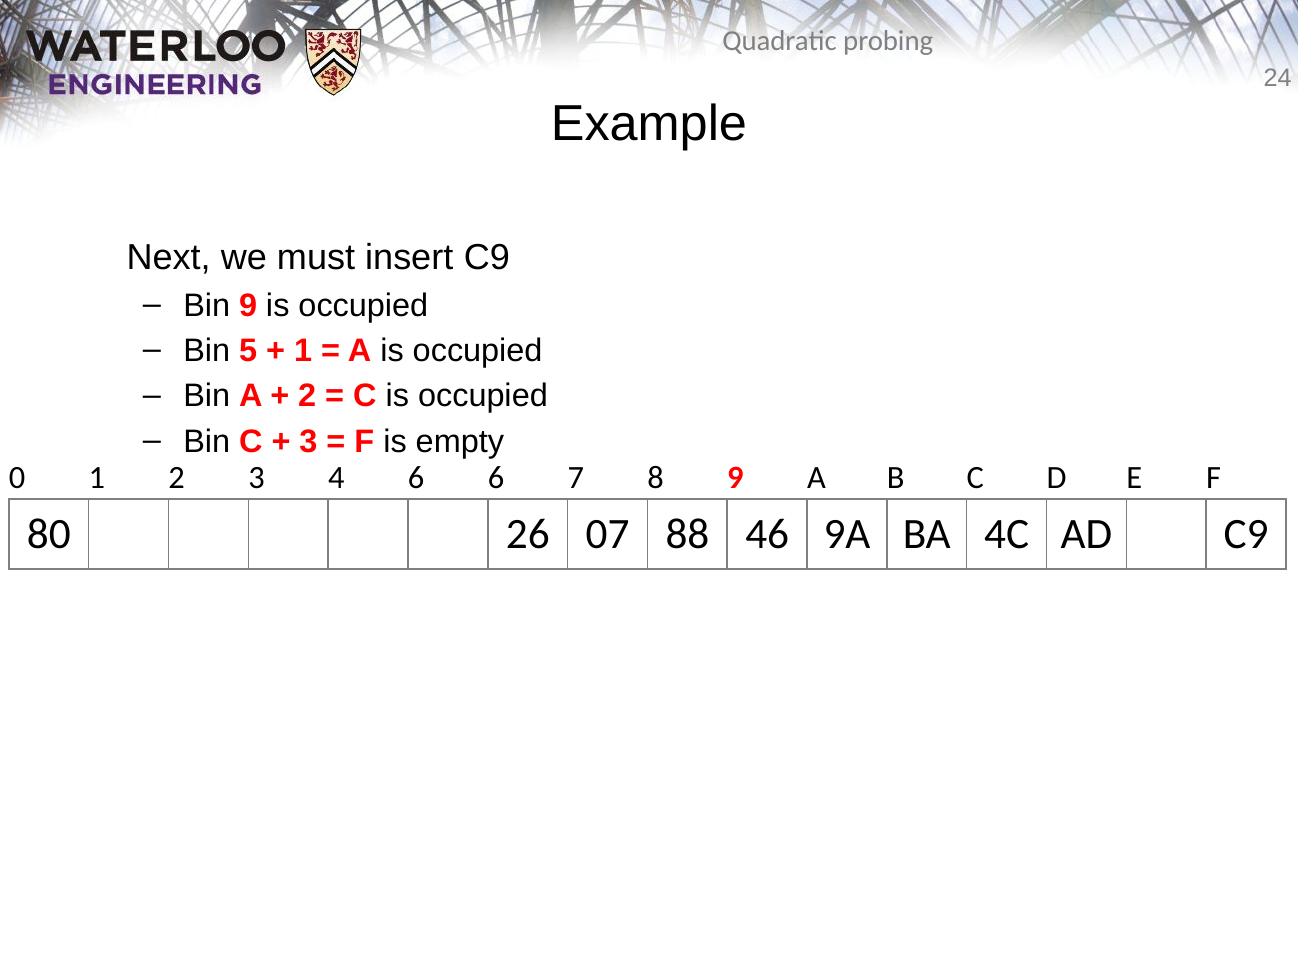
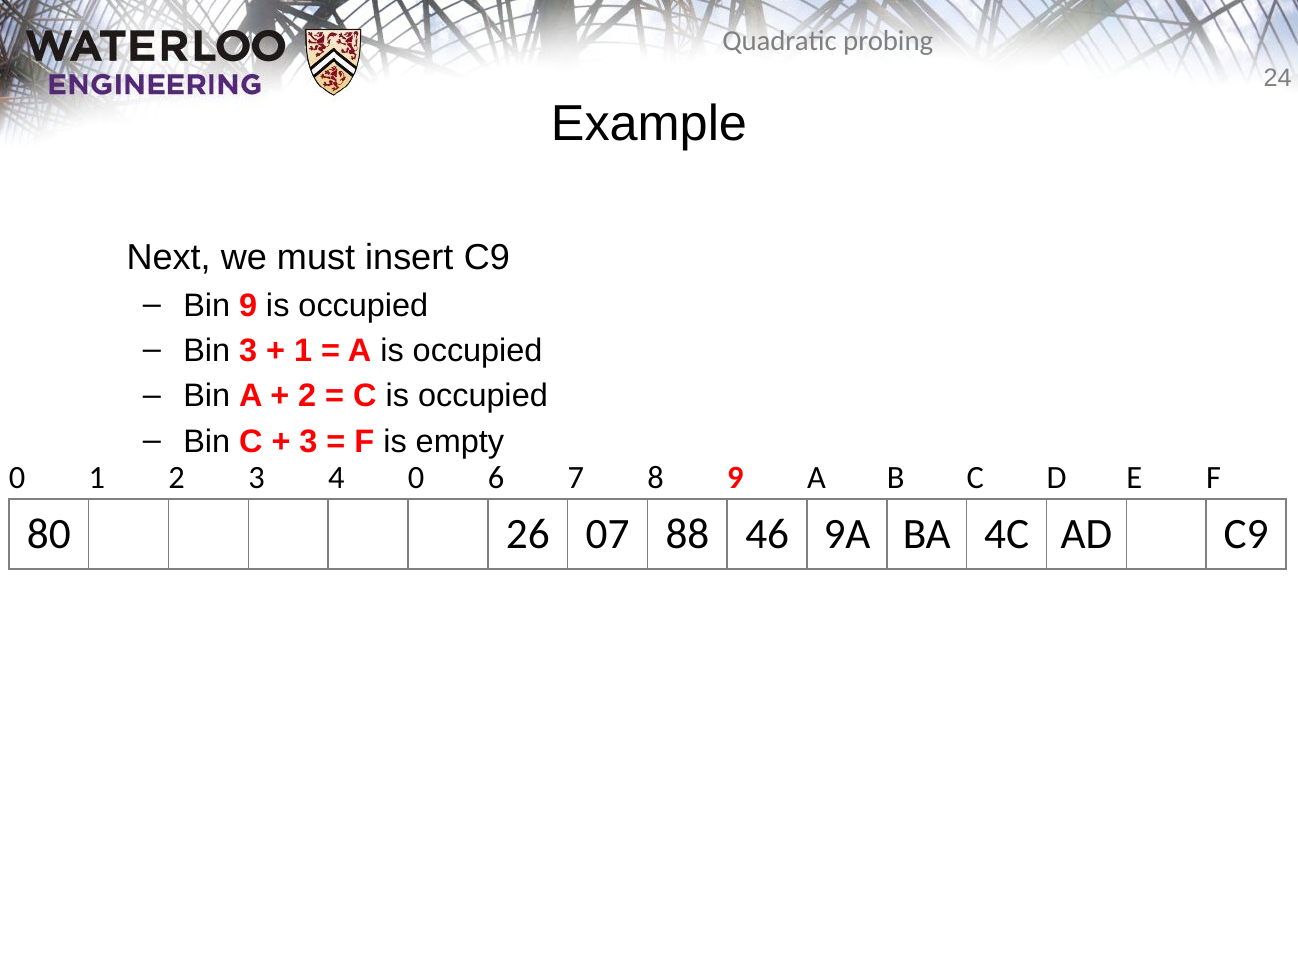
Bin 5: 5 -> 3 (248, 351)
4 6: 6 -> 0 (416, 478)
